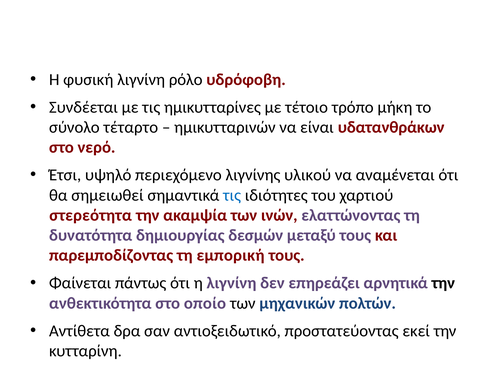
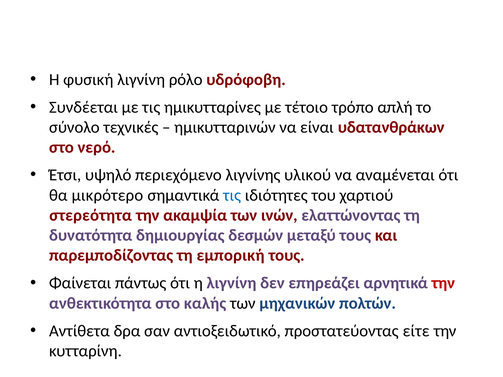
μήκη: μήκη -> απλή (395, 107)
τέταρτο: τέταρτο -> τεχνικές (131, 127)
σημειωθεί: σημειωθεί -> μικρότερο (107, 195)
την colour: black -> red (443, 283)
οποίο: οποίο -> καλής (205, 303)
εκεί: εκεί -> είτε (416, 331)
